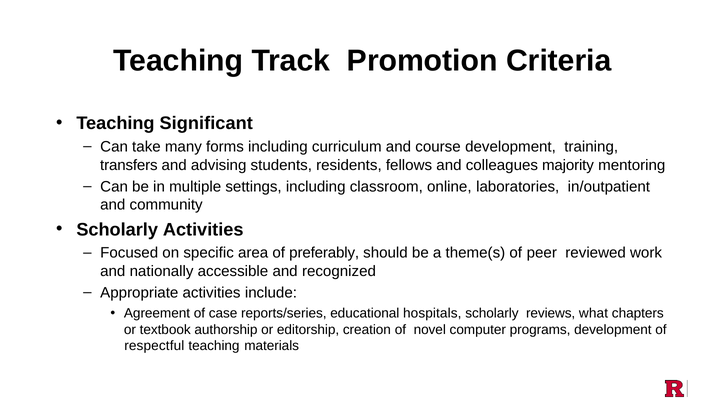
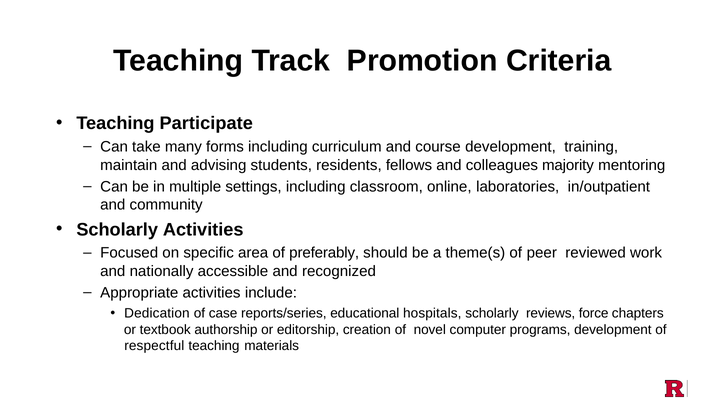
Significant: Significant -> Participate (206, 123)
transfers: transfers -> maintain (129, 165)
Agreement: Agreement -> Dedication (157, 313)
what: what -> force (594, 313)
